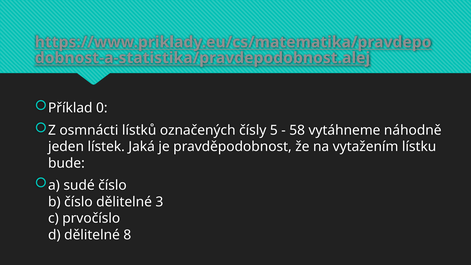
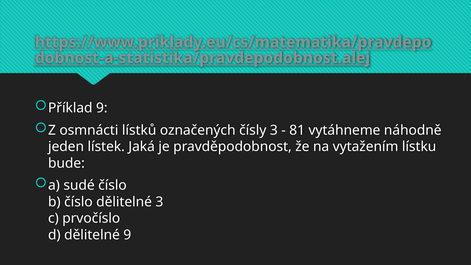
Příklad 0: 0 -> 9 (102, 108)
čísly 5: 5 -> 3 (274, 130)
58: 58 -> 81 (297, 130)
dělitelné 8: 8 -> 9 (127, 235)
